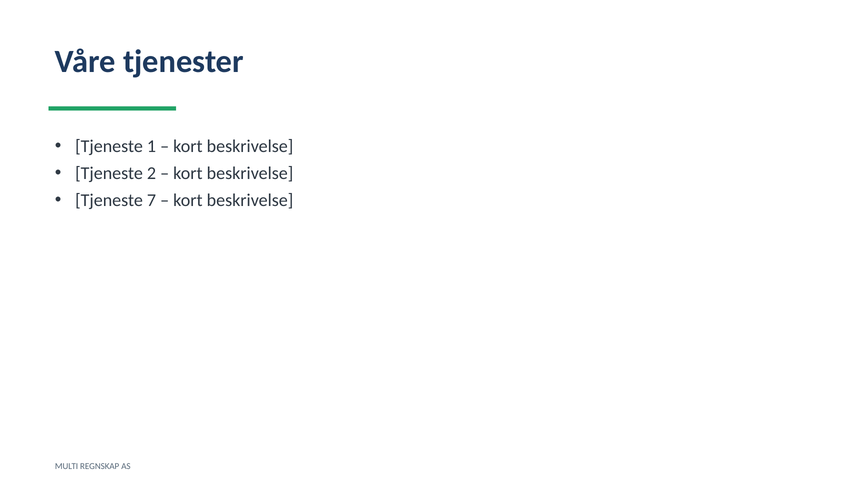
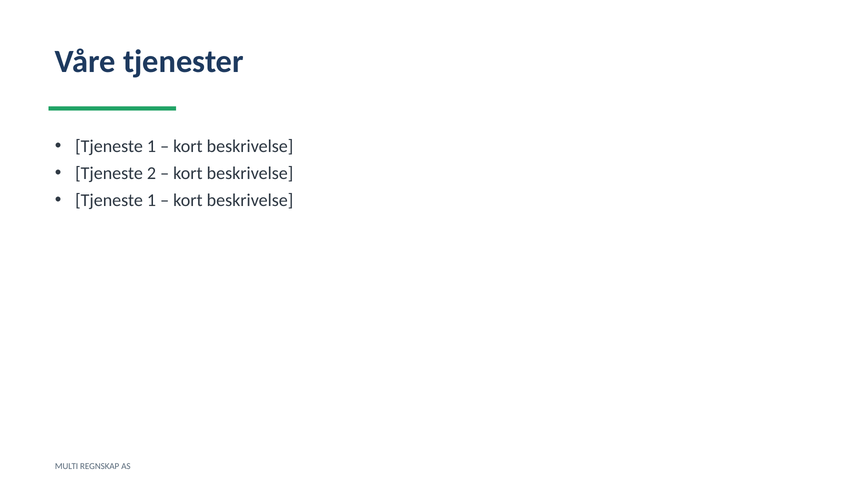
7: 7 -> 1 (151, 200)
